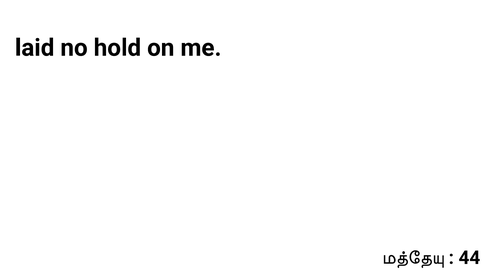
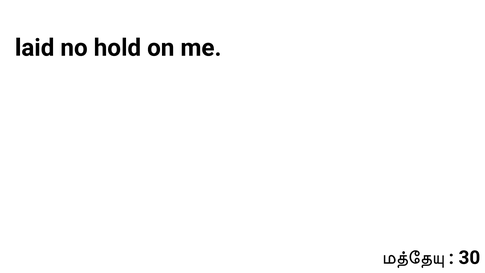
44: 44 -> 30 (469, 258)
